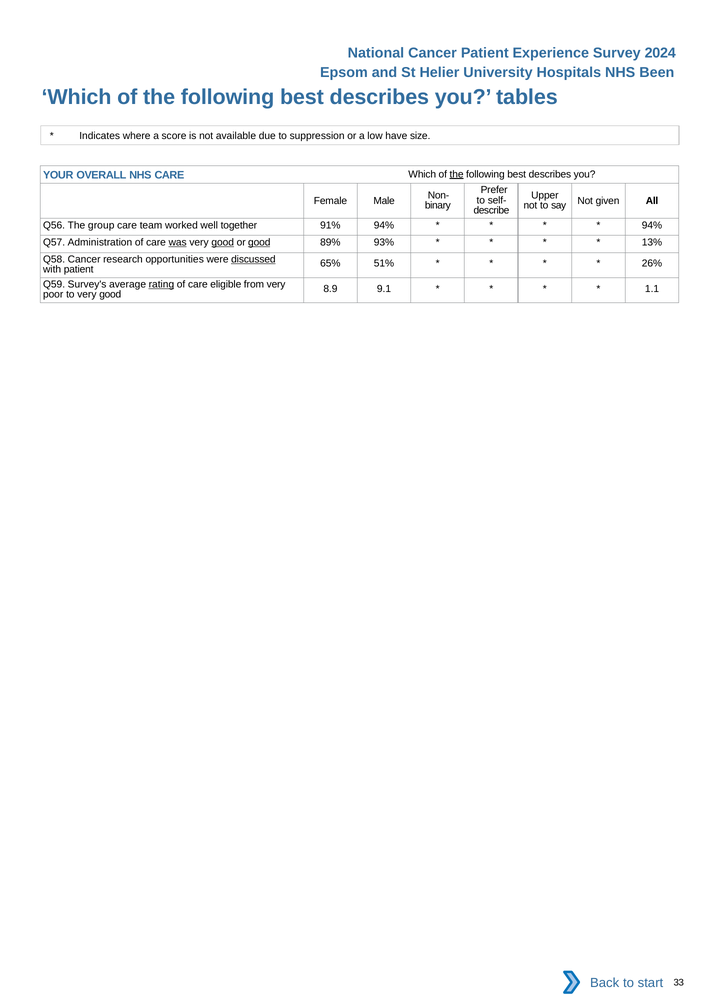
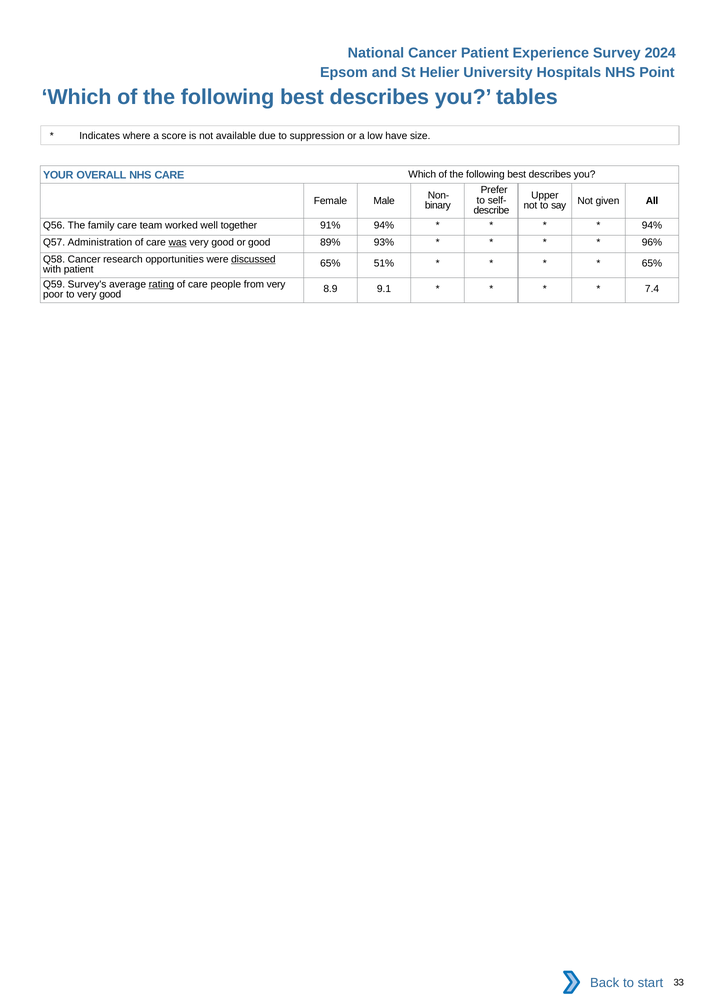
Been: Been -> Point (657, 72)
the underline: present -> none (457, 174)
group: group -> family (101, 225)
good underline: present -> none (223, 242)
good underline: present -> none (259, 242)
13%: 13% -> 96% (652, 242)
26%: 26% -> 65% (652, 264)
eligible: eligible -> people (226, 284)
1.1: 1.1 -> 7.4 (652, 289)
